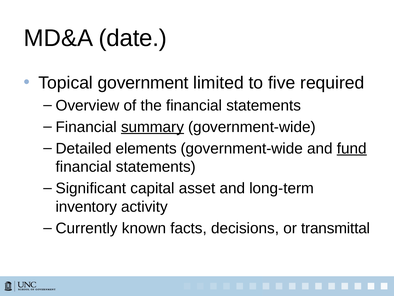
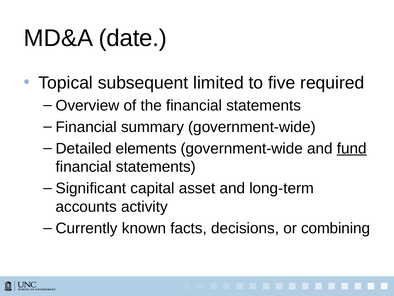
government: government -> subsequent (143, 83)
summary underline: present -> none (153, 127)
inventory: inventory -> accounts (86, 206)
transmittal: transmittal -> combining (336, 228)
